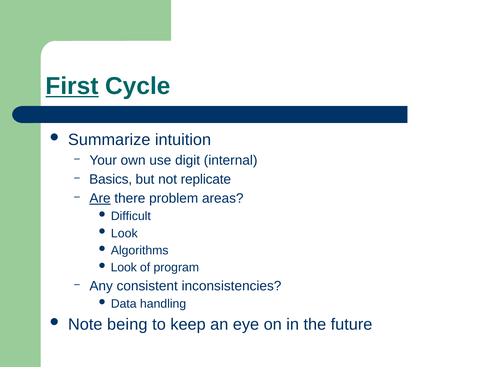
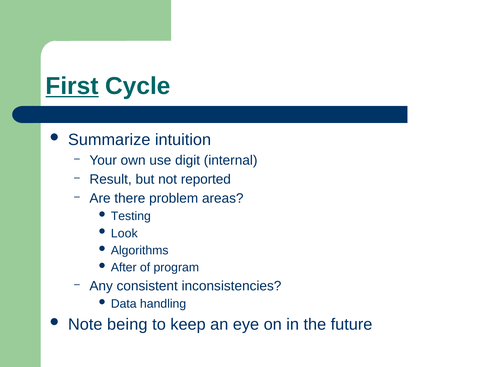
Basics: Basics -> Result (111, 179)
replicate: replicate -> reported (206, 179)
Are underline: present -> none (100, 198)
Difficult: Difficult -> Testing (131, 216)
Look: Look -> After (124, 267)
